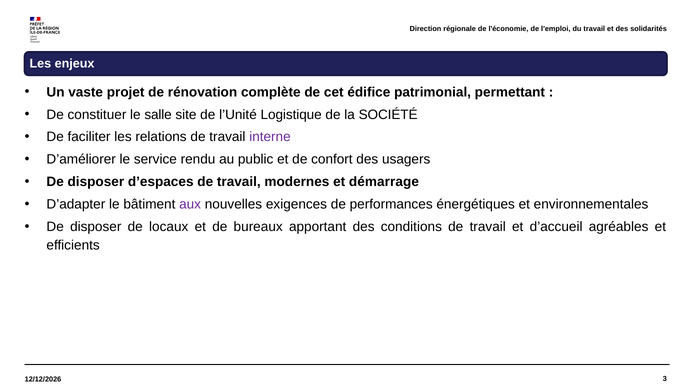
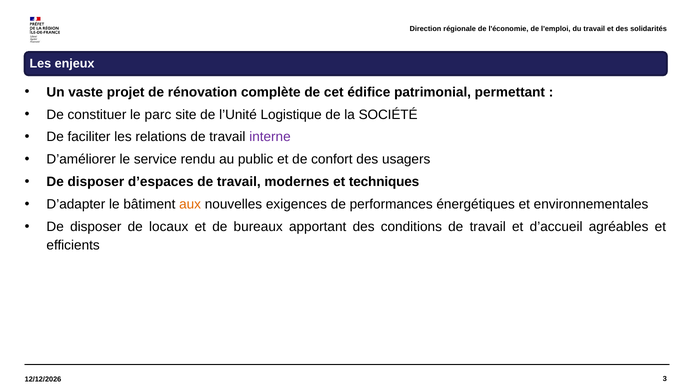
salle: salle -> parc (158, 115)
démarrage: démarrage -> techniques (384, 182)
aux colour: purple -> orange (190, 204)
